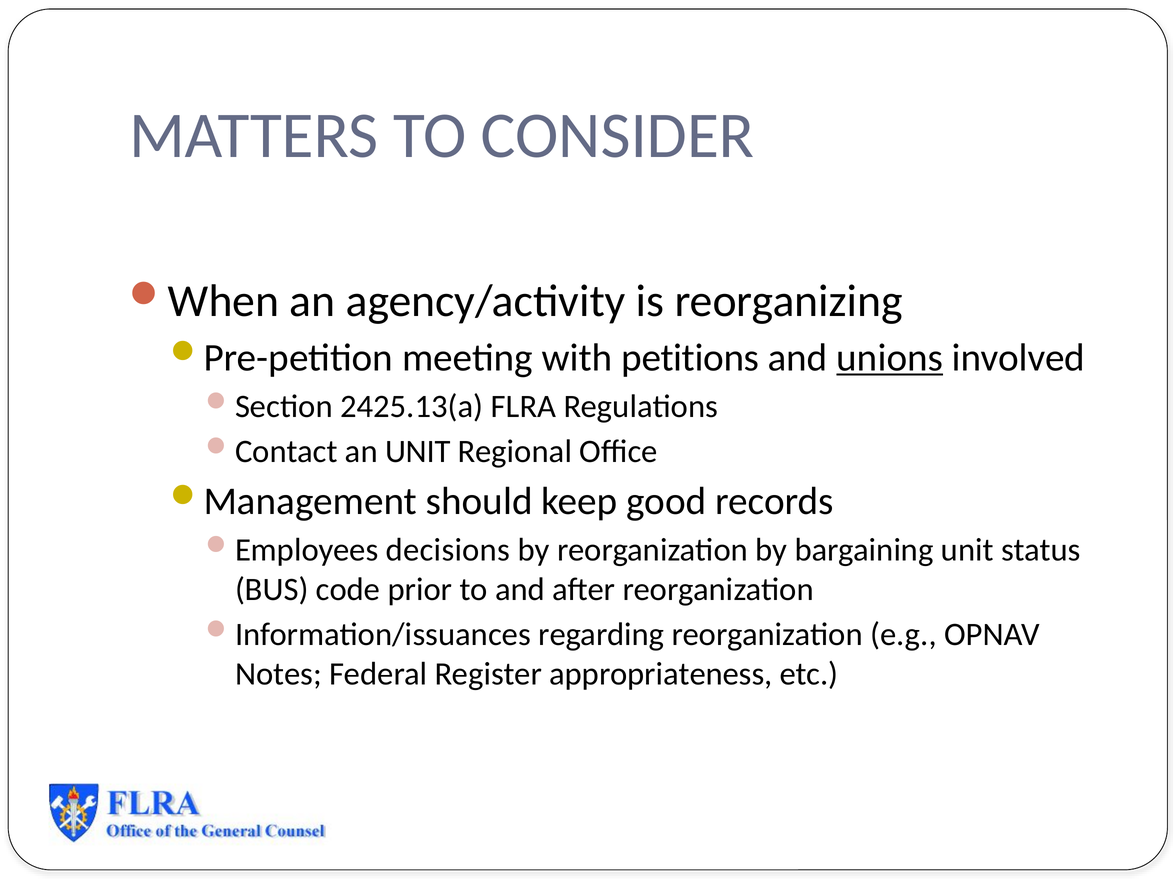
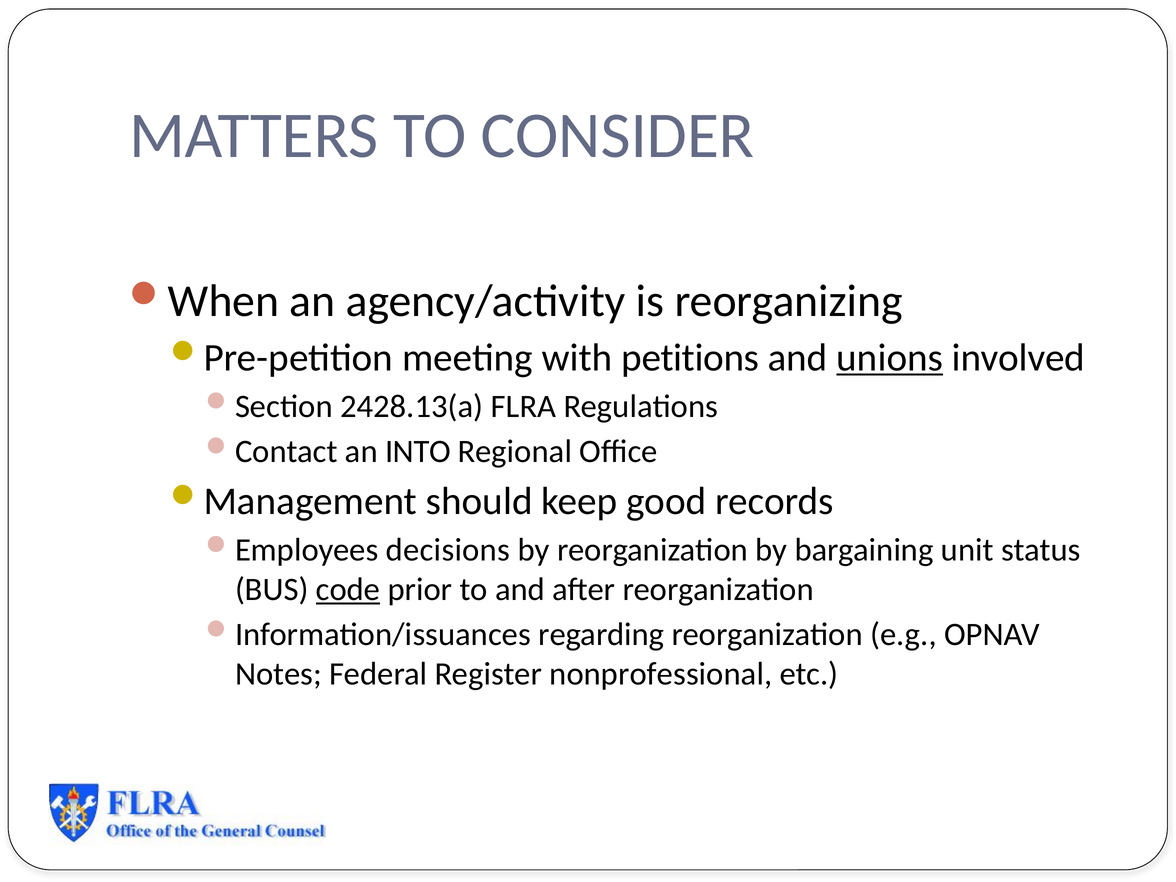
2425.13(a: 2425.13(a -> 2428.13(a (412, 406)
an UNIT: UNIT -> INTO (418, 452)
code underline: none -> present (348, 589)
appropriateness: appropriateness -> nonprofessional (661, 674)
